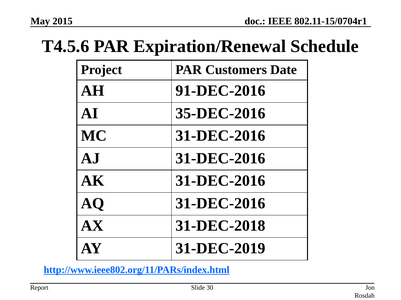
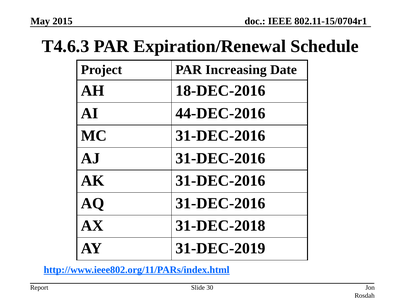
T4.5.6: T4.5.6 -> T4.6.3 (66, 46)
Customers: Customers -> Increasing (236, 70)
91-DEC-2016: 91-DEC-2016 -> 18-DEC-2016 (220, 91)
35-DEC-2016: 35-DEC-2016 -> 44-DEC-2016 (220, 114)
